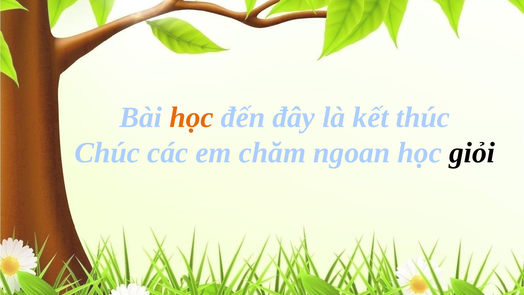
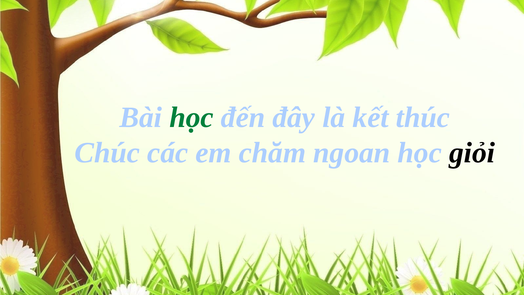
học colour: orange -> green (192, 117)
